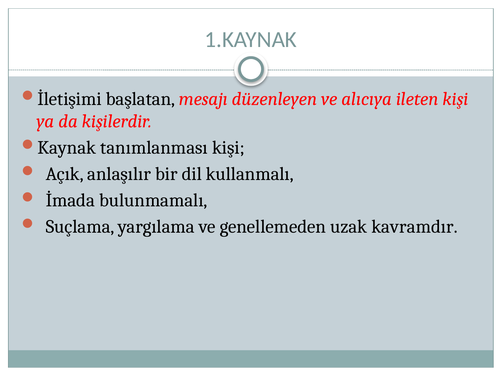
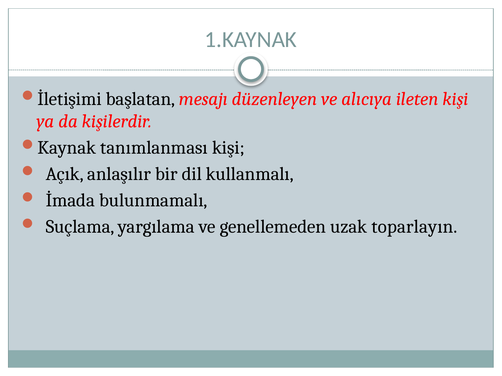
kavramdır: kavramdır -> toparlayın (414, 227)
